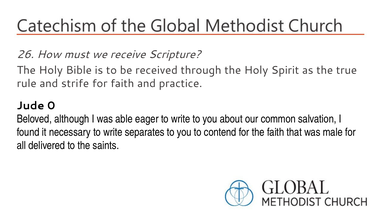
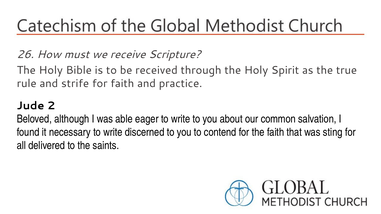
0: 0 -> 2 (51, 106)
separates: separates -> discerned (145, 132)
male: male -> sting (333, 132)
